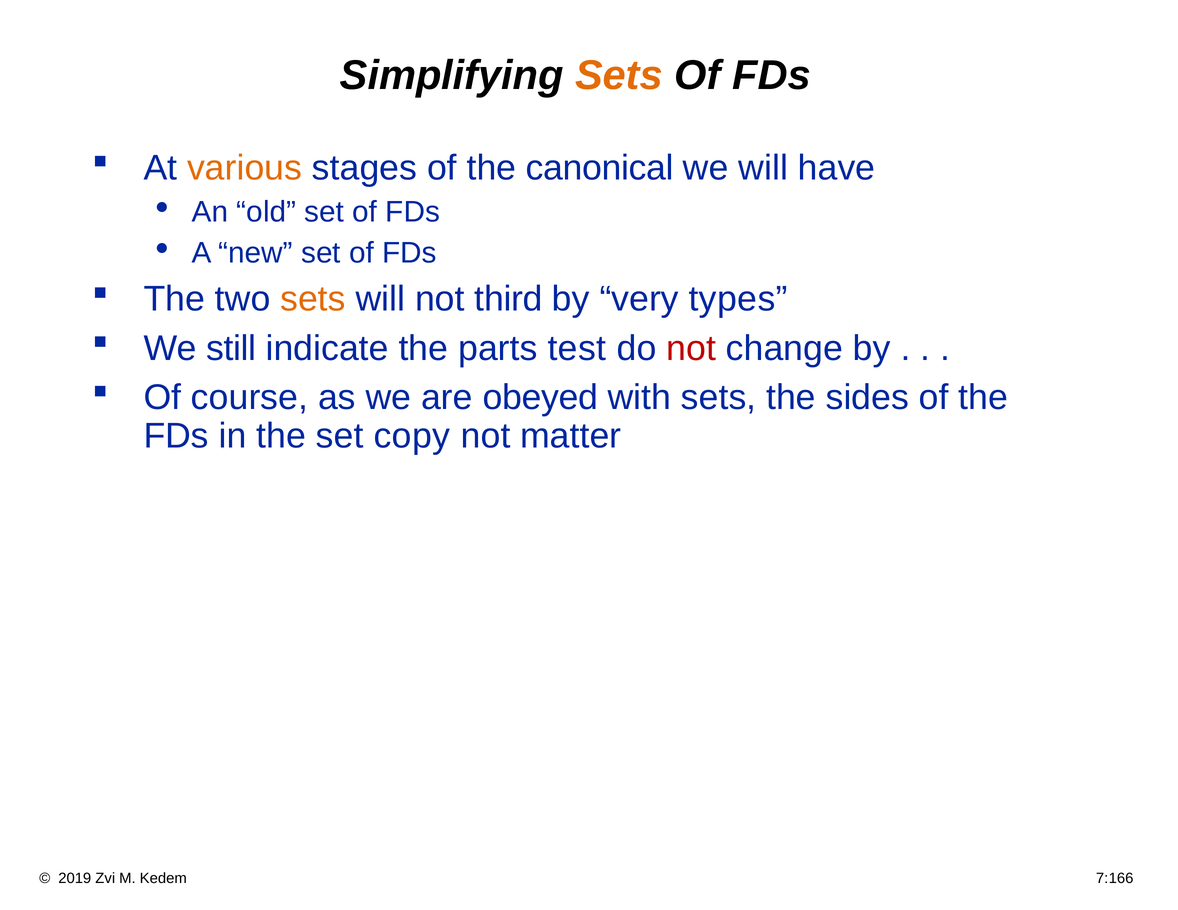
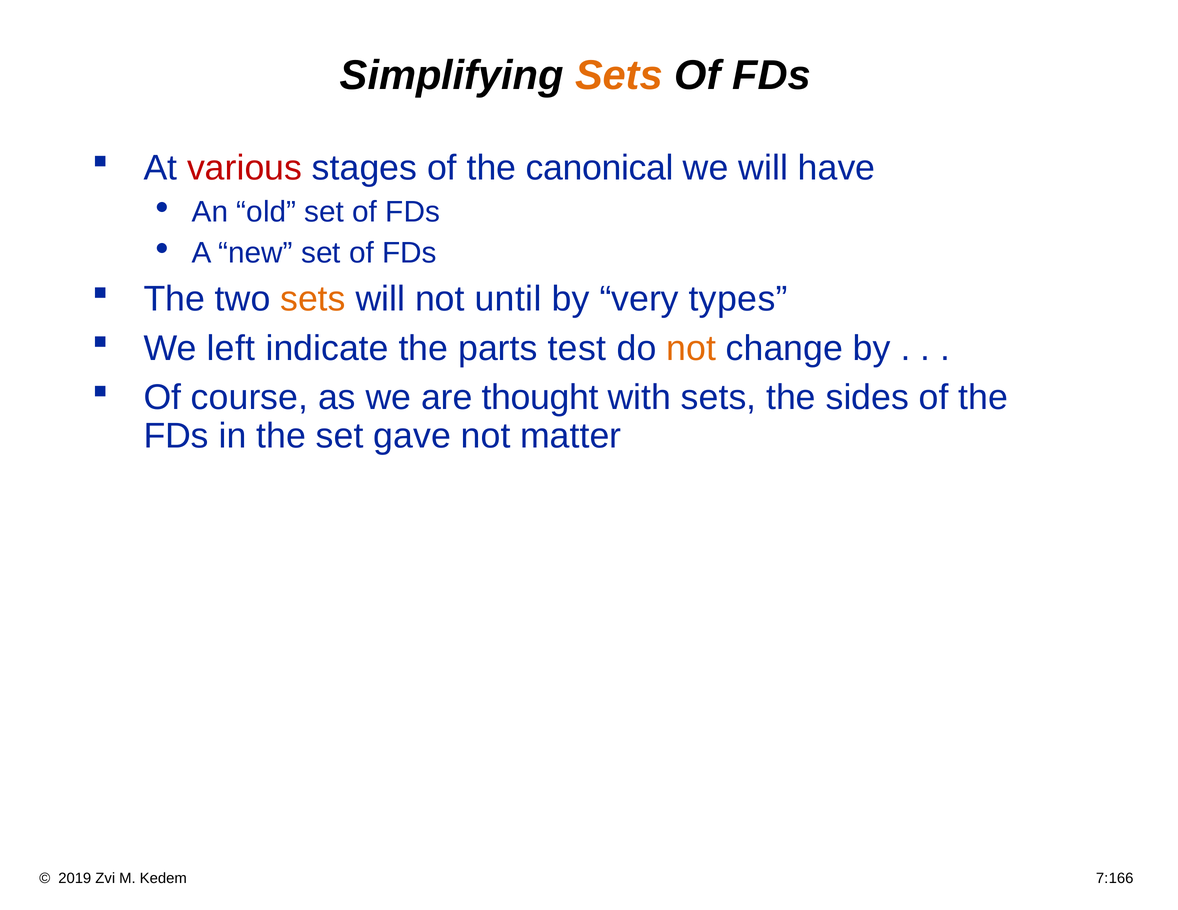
various colour: orange -> red (245, 168)
third: third -> until (508, 299)
still: still -> left (231, 348)
not colour: red -> orange (691, 348)
obeyed: obeyed -> thought (540, 398)
copy: copy -> gave (412, 436)
